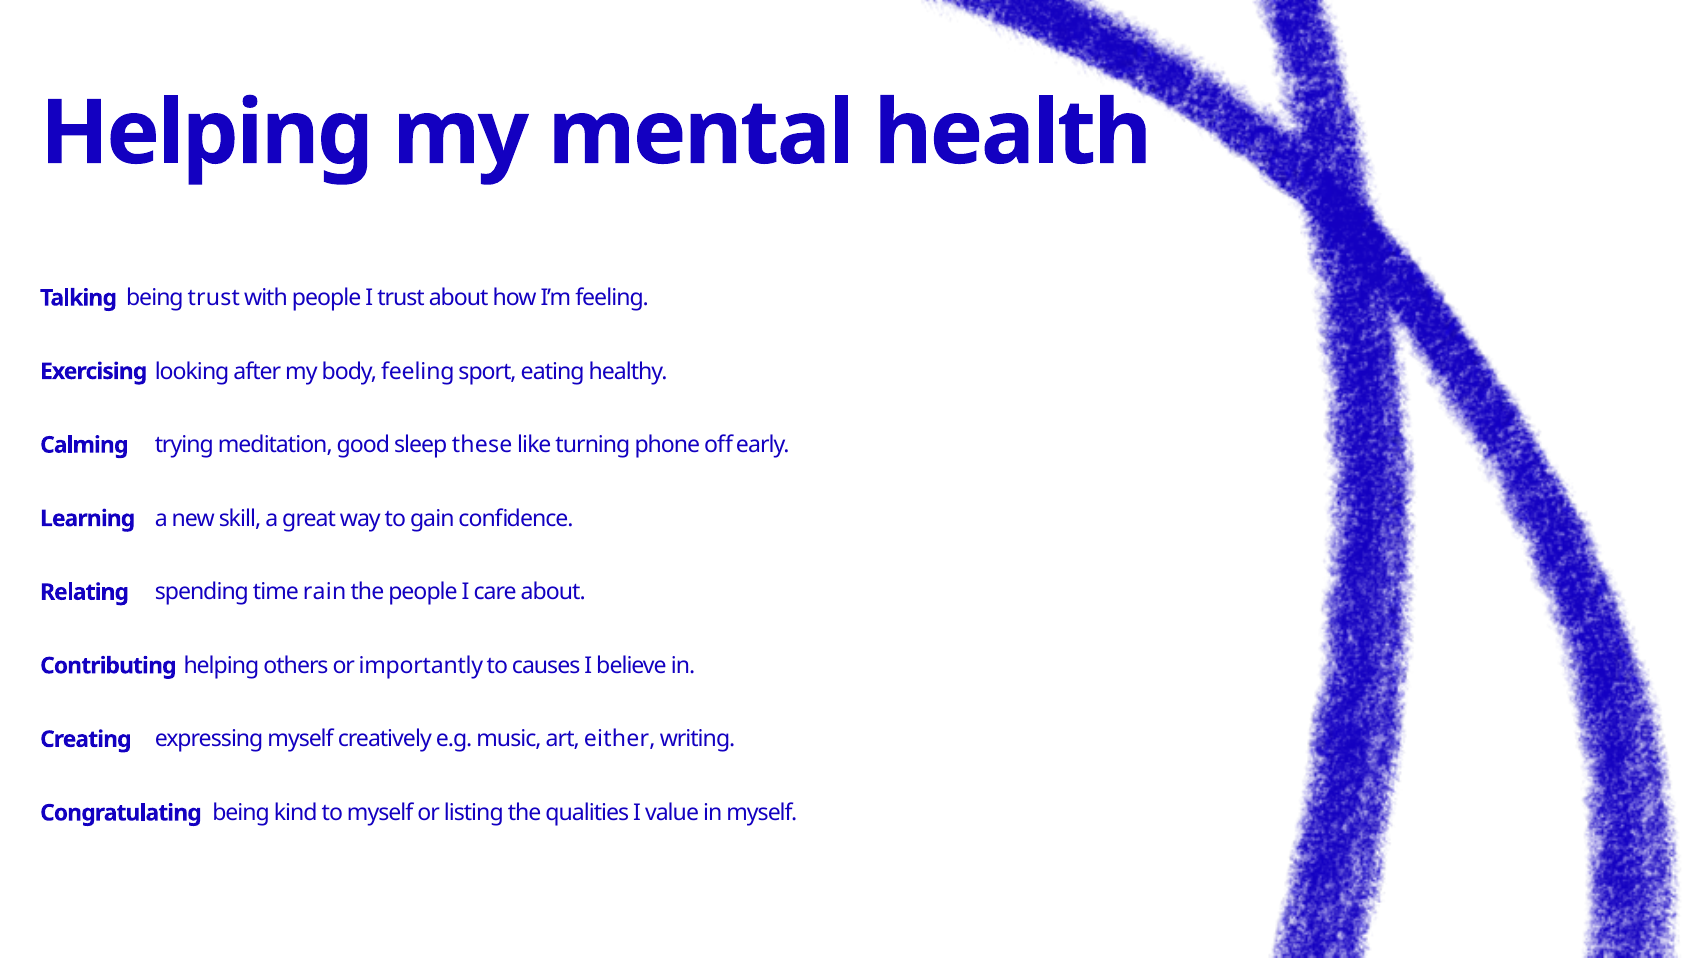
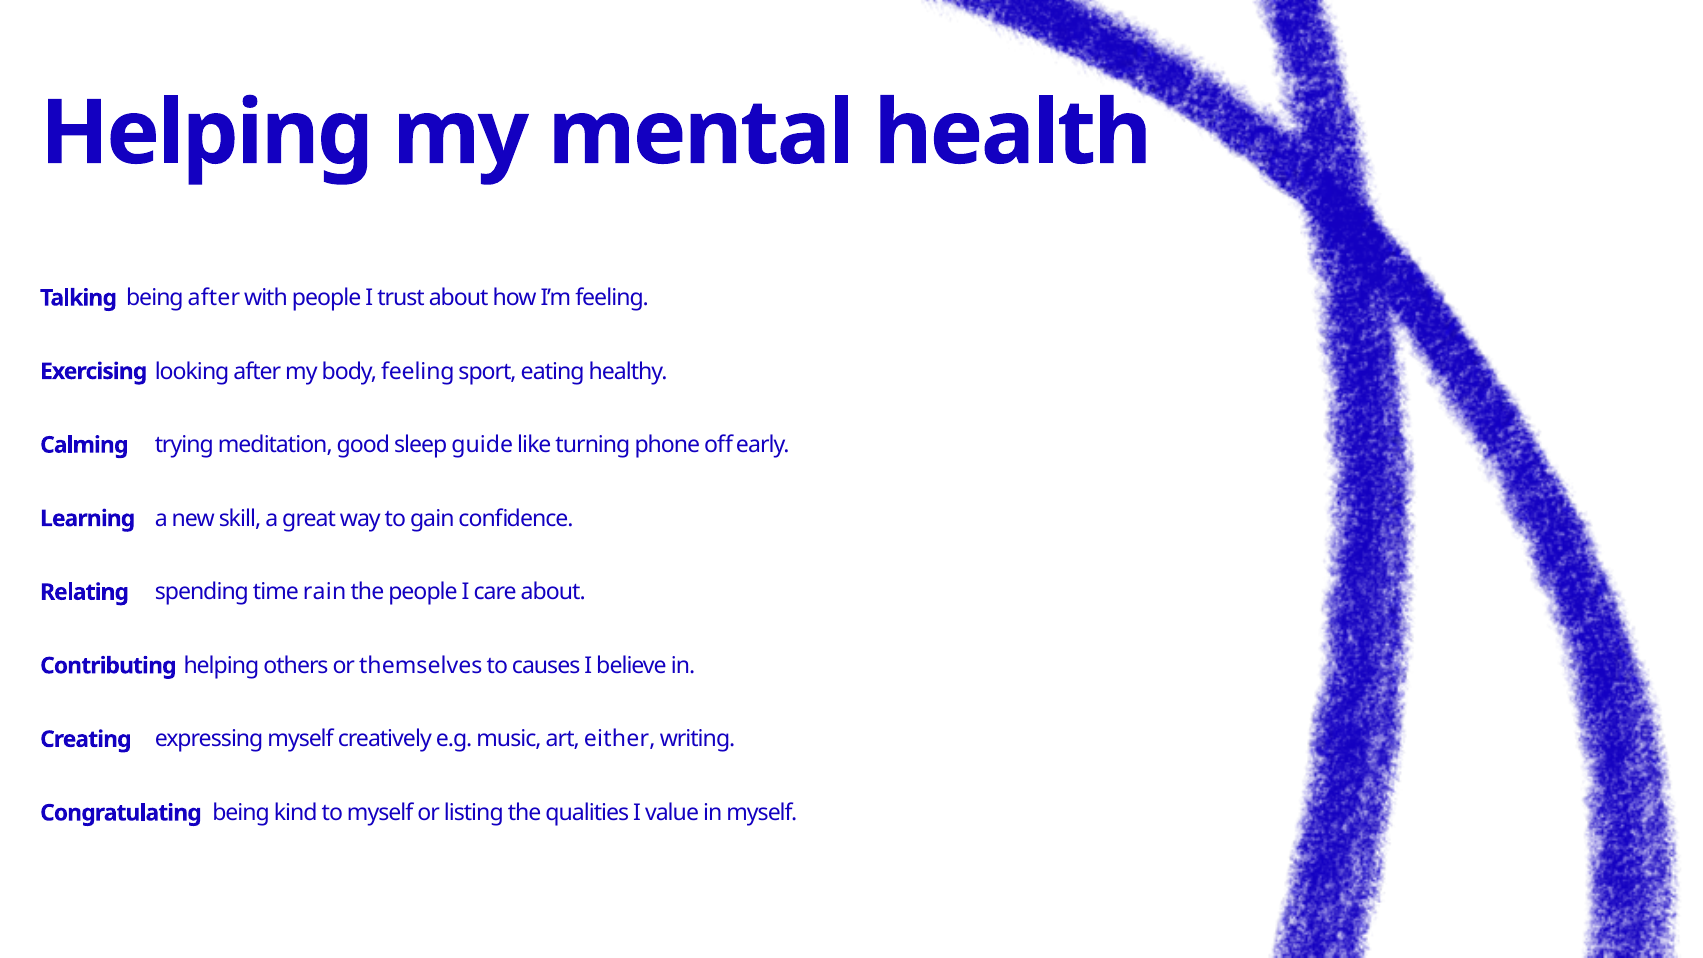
being trust: trust -> after (214, 298)
these: these -> guide (482, 445)
importantly: importantly -> themselves (421, 666)
